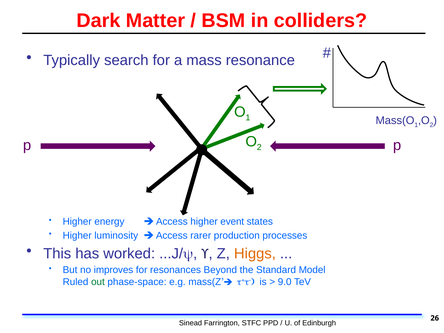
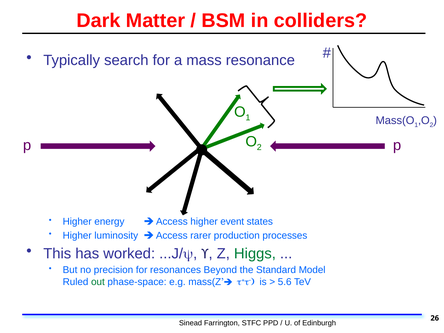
Higgs colour: orange -> green (255, 254)
improves: improves -> precision (114, 270)
9.0: 9.0 -> 5.6 (285, 282)
